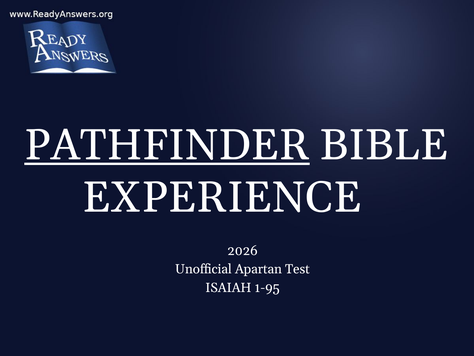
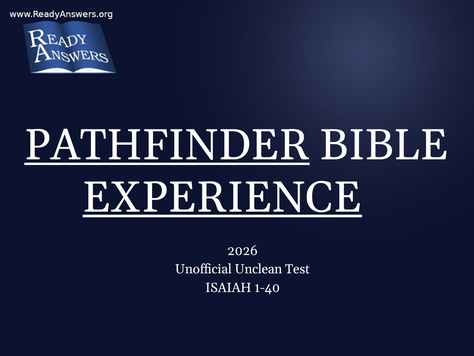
EXPERIENCE underline: none -> present (222, 197)
Apartan: Apartan -> Unclean (258, 269)
1-95: 1-95 -> 1-40 (267, 287)
